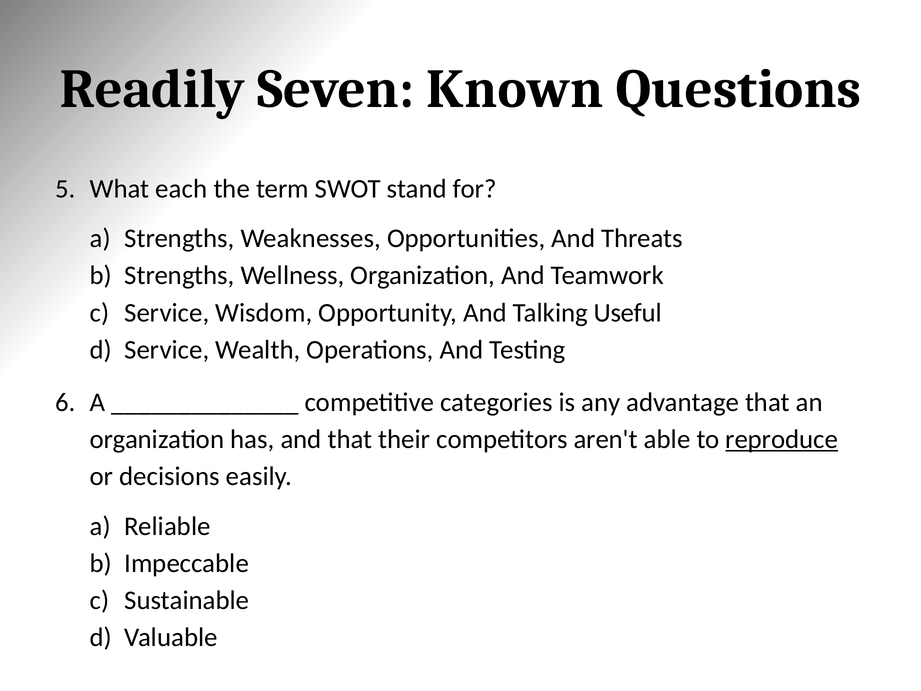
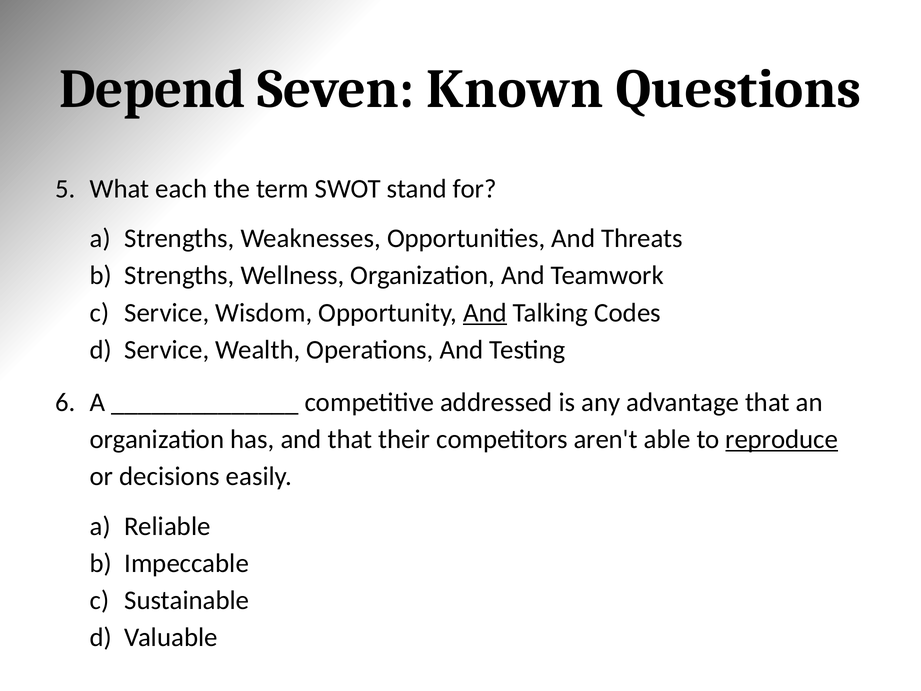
Readily: Readily -> Depend (153, 89)
And underline: none -> present (485, 313)
Useful: Useful -> Codes (628, 313)
categories: categories -> addressed (496, 402)
